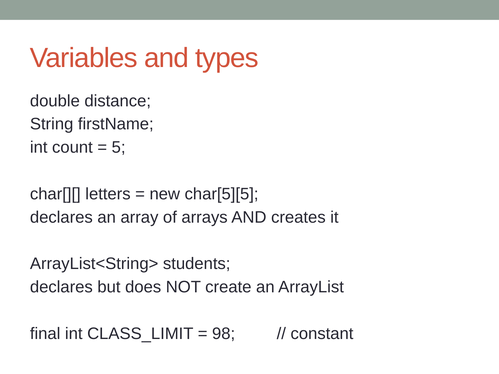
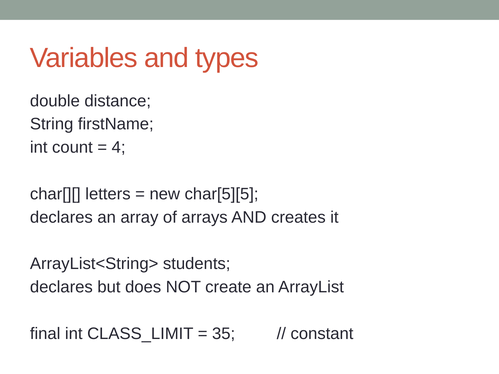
5: 5 -> 4 (119, 148)
98: 98 -> 35 (224, 334)
